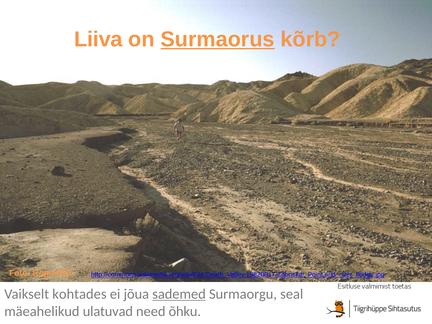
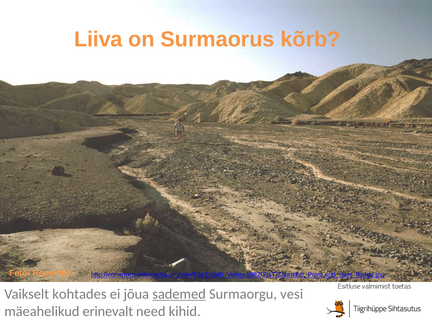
Surmaorus underline: present -> none (218, 39)
seal: seal -> vesi (292, 294)
ulatuvad: ulatuvad -> erinevalt (108, 311)
õhku: õhku -> kihid (185, 311)
